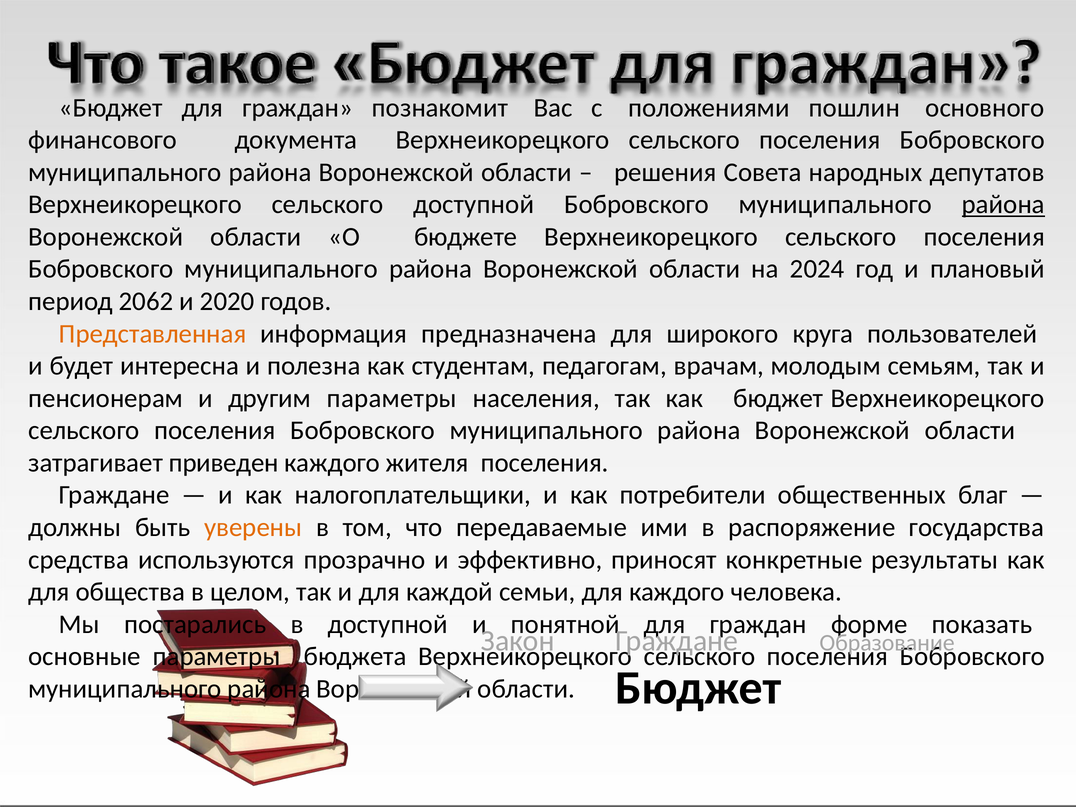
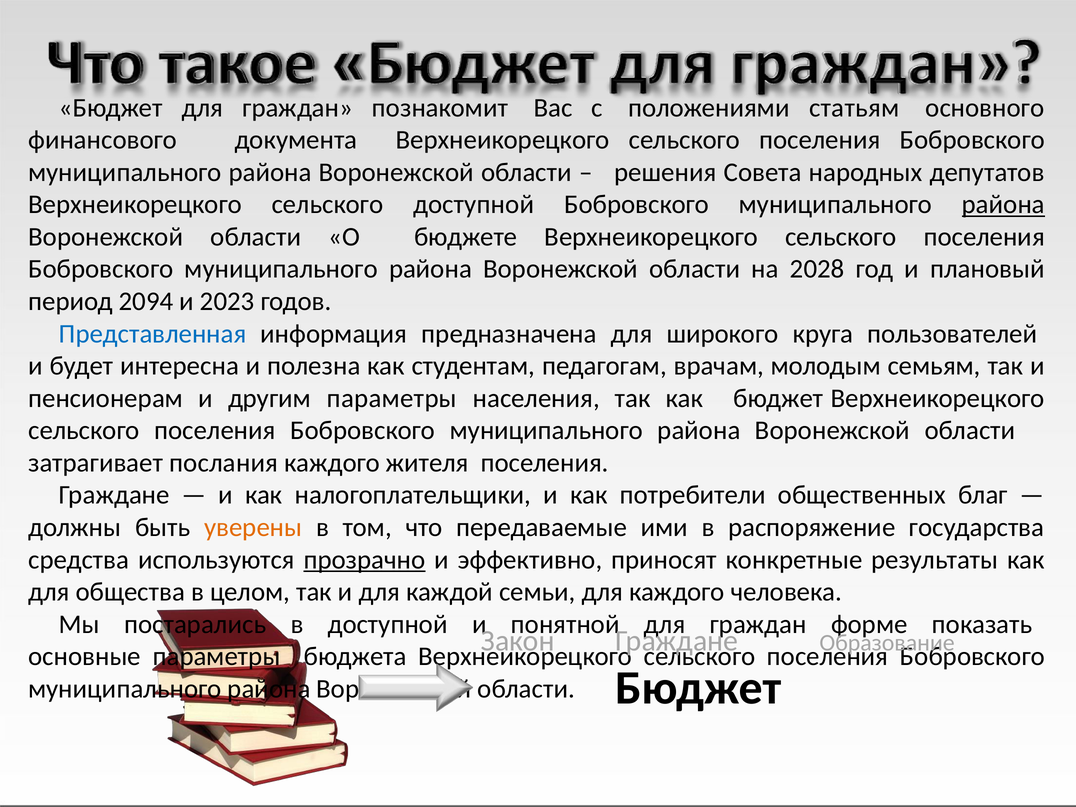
пошлин: пошлин -> статьям (854, 108)
2024: 2024 -> 2028 (817, 269)
2062: 2062 -> 2094 (146, 301)
2020: 2020 -> 2023 (227, 301)
Представленная colour: orange -> blue (153, 334)
приведен: приведен -> послания (224, 463)
прозрачно underline: none -> present (365, 560)
